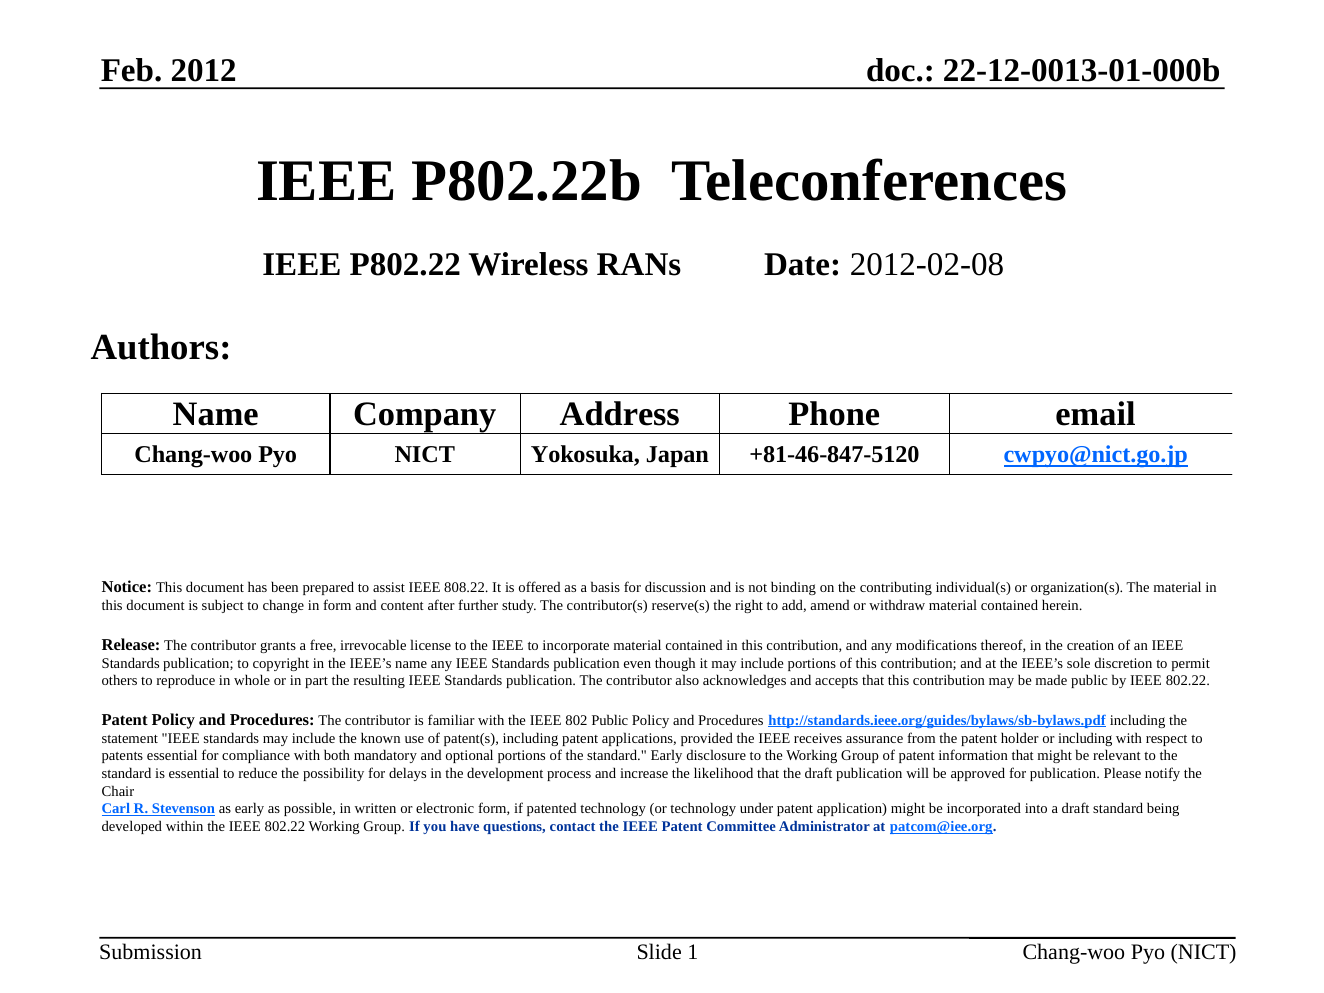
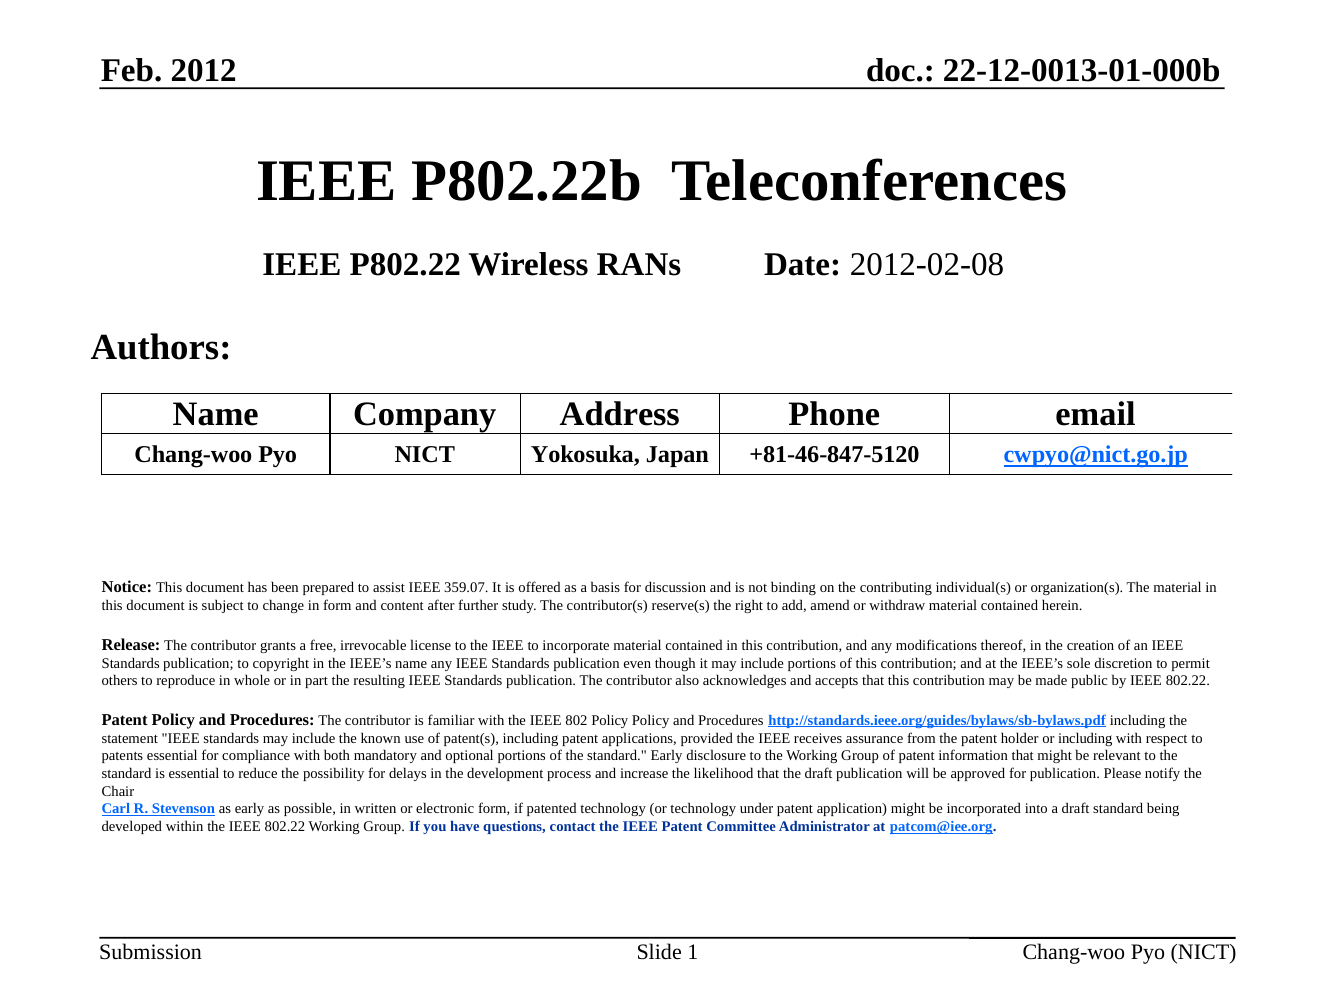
808.22: 808.22 -> 359.07 (466, 588)
802 Public: Public -> Policy (610, 720)
